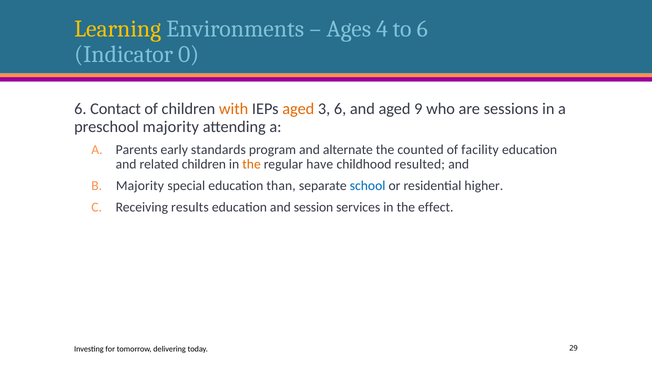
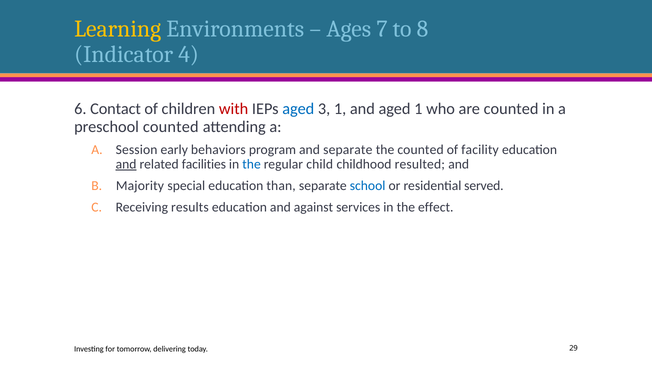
4: 4 -> 7 (382, 29)
to 6: 6 -> 8 (422, 29)
0: 0 -> 4 (189, 54)
with colour: orange -> red (234, 109)
aged colour: orange -> blue (298, 109)
3 6: 6 -> 1 (340, 109)
aged 9: 9 -> 1 (418, 109)
are sessions: sessions -> counted (511, 109)
preschool majority: majority -> counted (171, 127)
Parents: Parents -> Session (137, 149)
standards: standards -> behaviors (218, 149)
and alternate: alternate -> separate (348, 149)
and underline: none -> present (126, 164)
related children: children -> facilities (204, 164)
the colour: orange -> blue (252, 164)
have: have -> child (320, 164)
higher: higher -> served (484, 186)
session: session -> against (313, 207)
